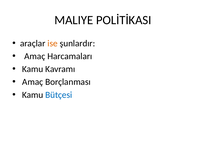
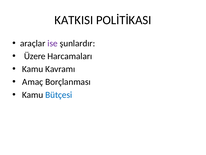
MALIYE: MALIYE -> KATKISI (74, 20)
ise colour: orange -> purple (53, 43)
Amaç: Amaç -> Üzere (35, 56)
